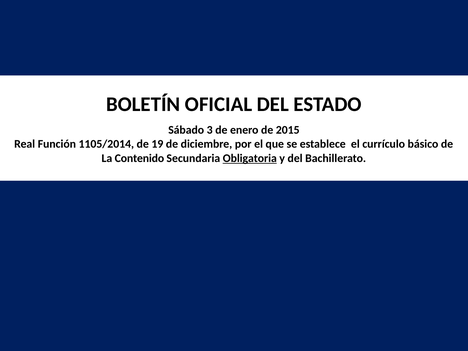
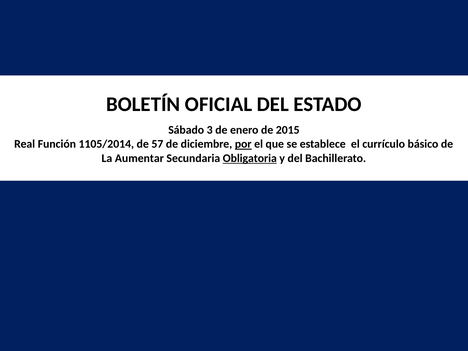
19: 19 -> 57 (157, 144)
por underline: none -> present (243, 144)
Contenido: Contenido -> Aumentar (139, 158)
